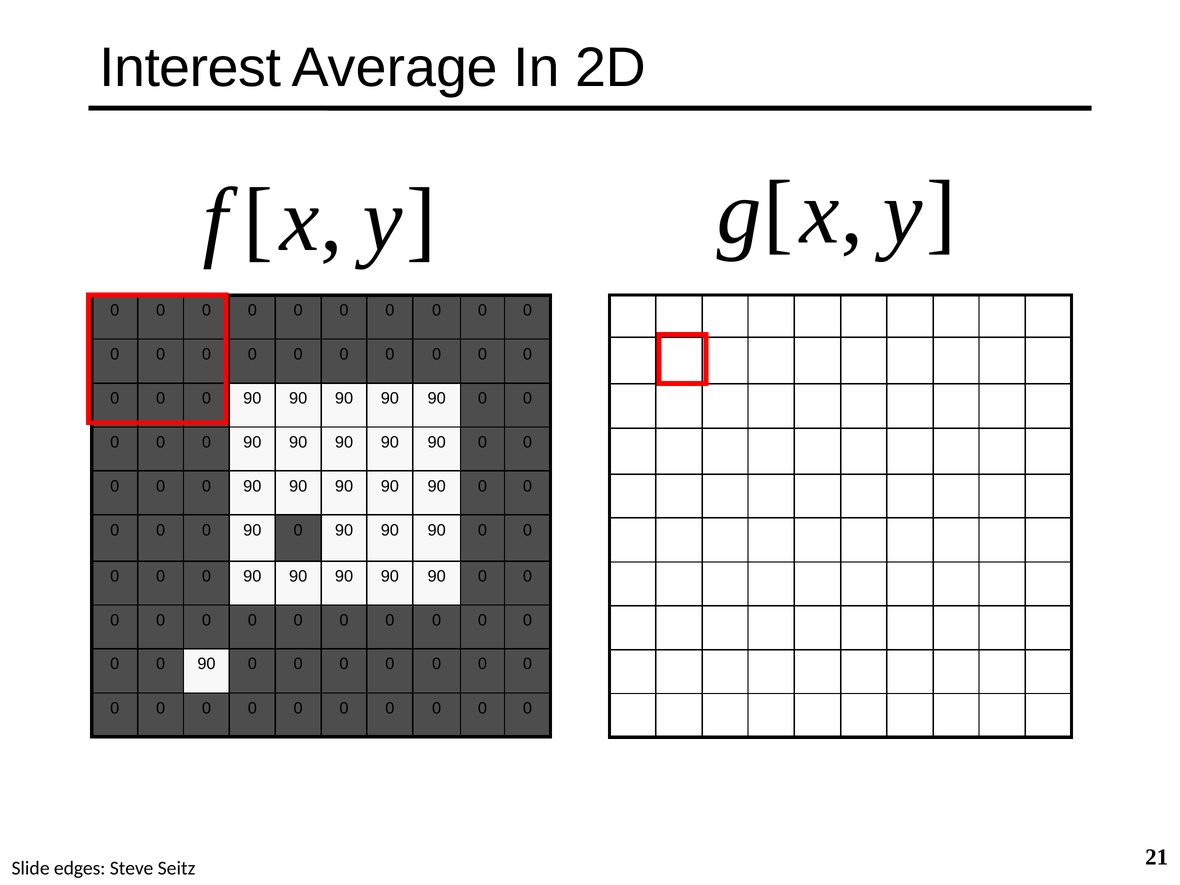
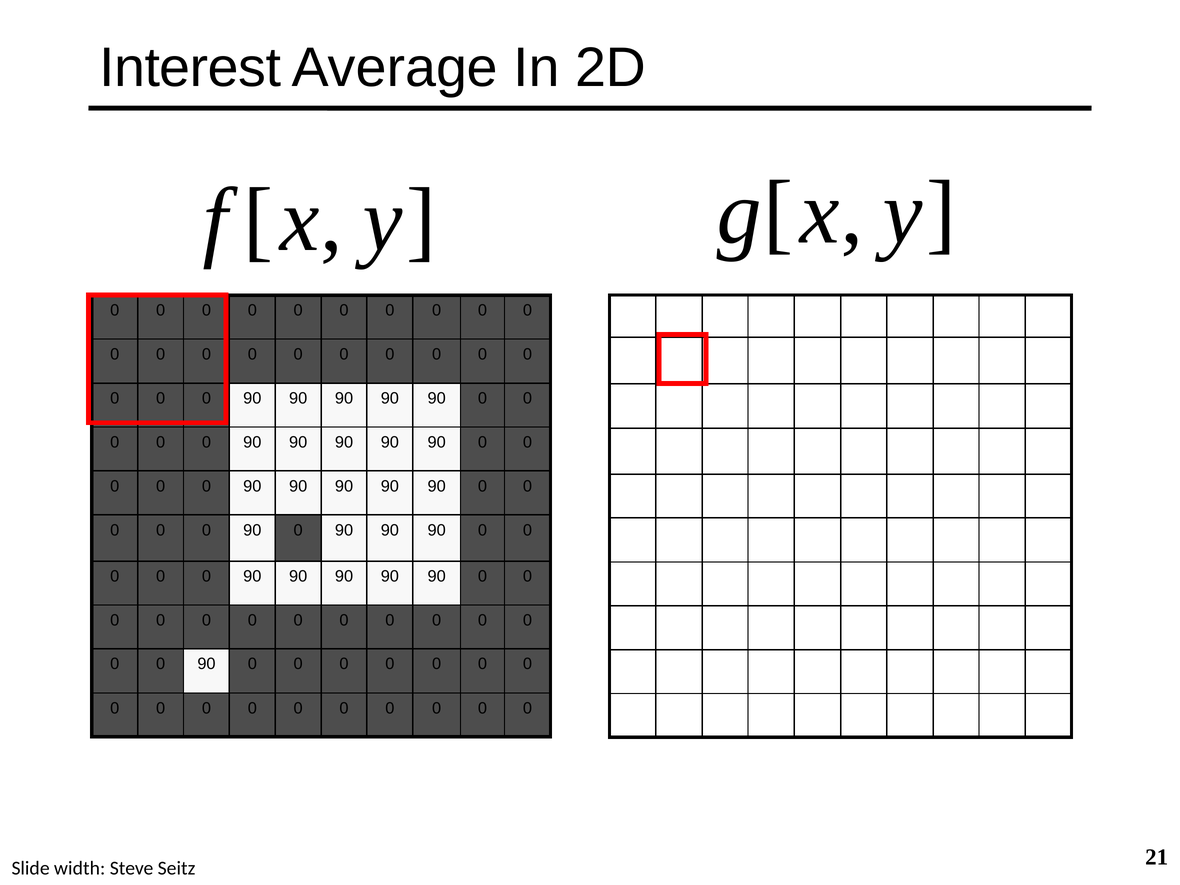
edges: edges -> width (80, 868)
